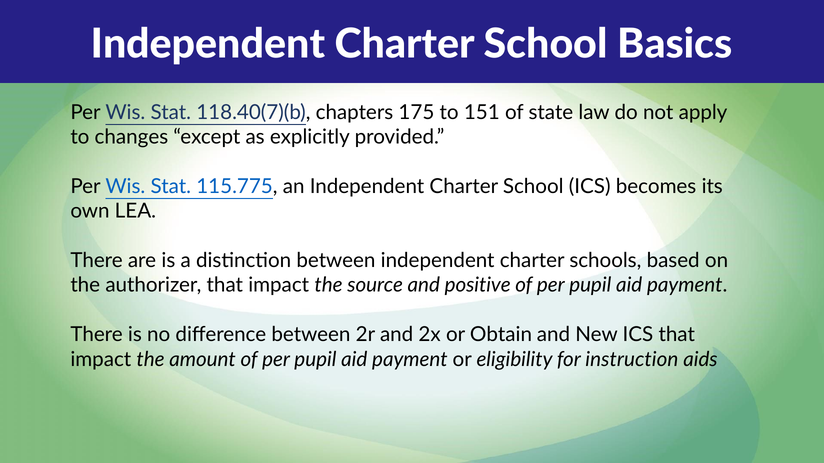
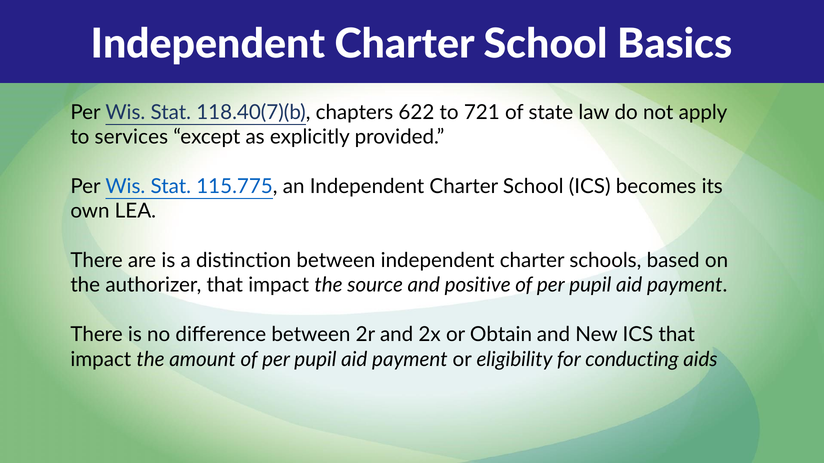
175: 175 -> 622 (416, 112)
151: 151 -> 721 (482, 112)
changes: changes -> services (131, 137)
instruction: instruction -> conducting (632, 360)
